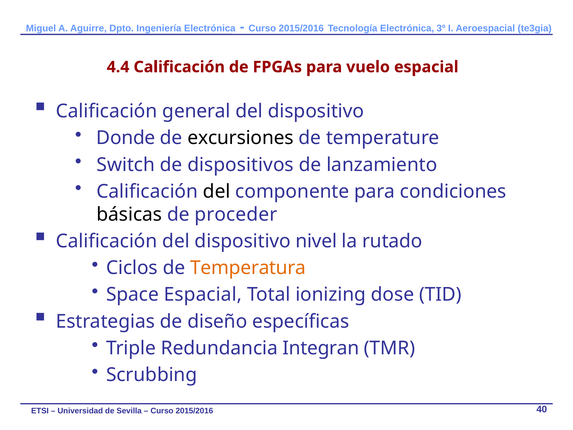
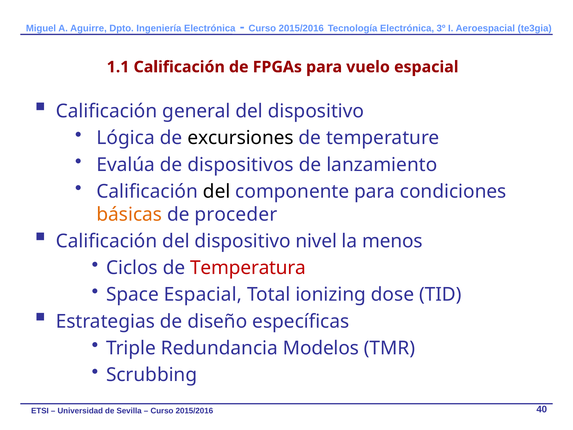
4.4: 4.4 -> 1.1 (118, 67)
Donde: Donde -> Lógica (126, 138)
Switch: Switch -> Evalúa (126, 165)
básicas colour: black -> orange (129, 214)
rutado: rutado -> menos (392, 241)
Temperatura colour: orange -> red (248, 268)
Integran: Integran -> Modelos (321, 348)
